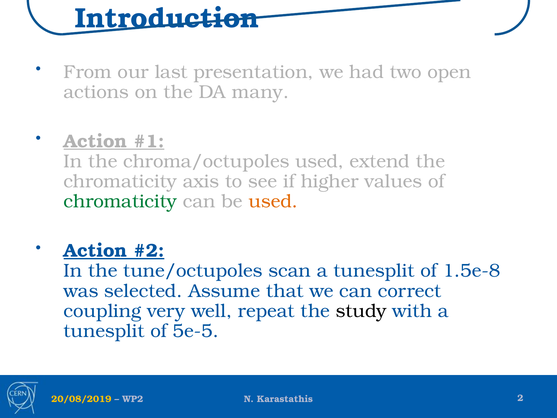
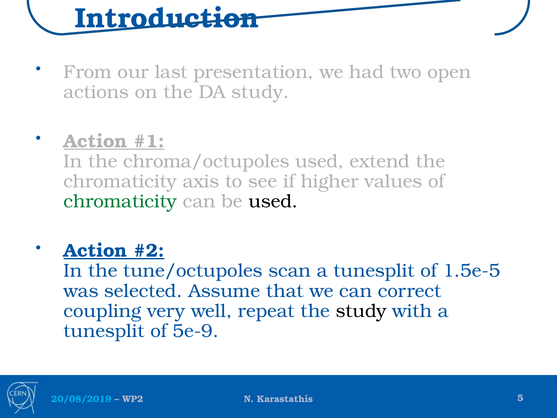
DA many: many -> study (260, 92)
used colour: orange -> black (273, 201)
1.5e-8: 1.5e-8 -> 1.5e-5 (472, 271)
5e-5: 5e-5 -> 5e-9 (196, 331)
20/08/2019 colour: yellow -> light blue (81, 399)
2: 2 -> 5 (520, 398)
